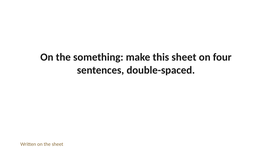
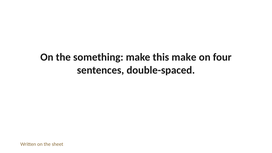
this sheet: sheet -> make (184, 57)
